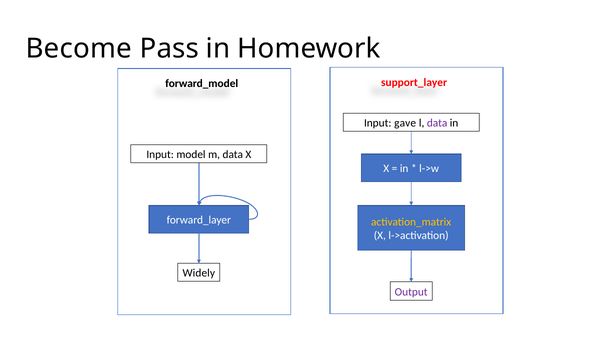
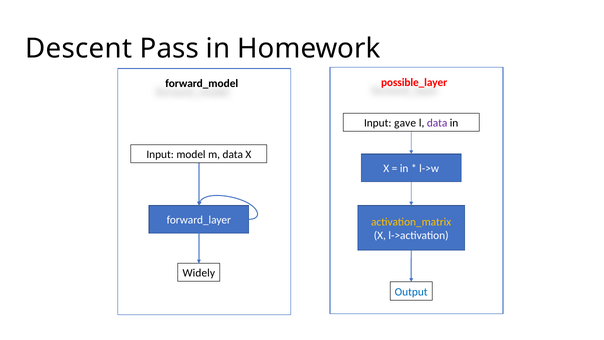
Become: Become -> Descent (79, 49)
support_layer: support_layer -> possible_layer (414, 82)
Output colour: purple -> blue (411, 292)
